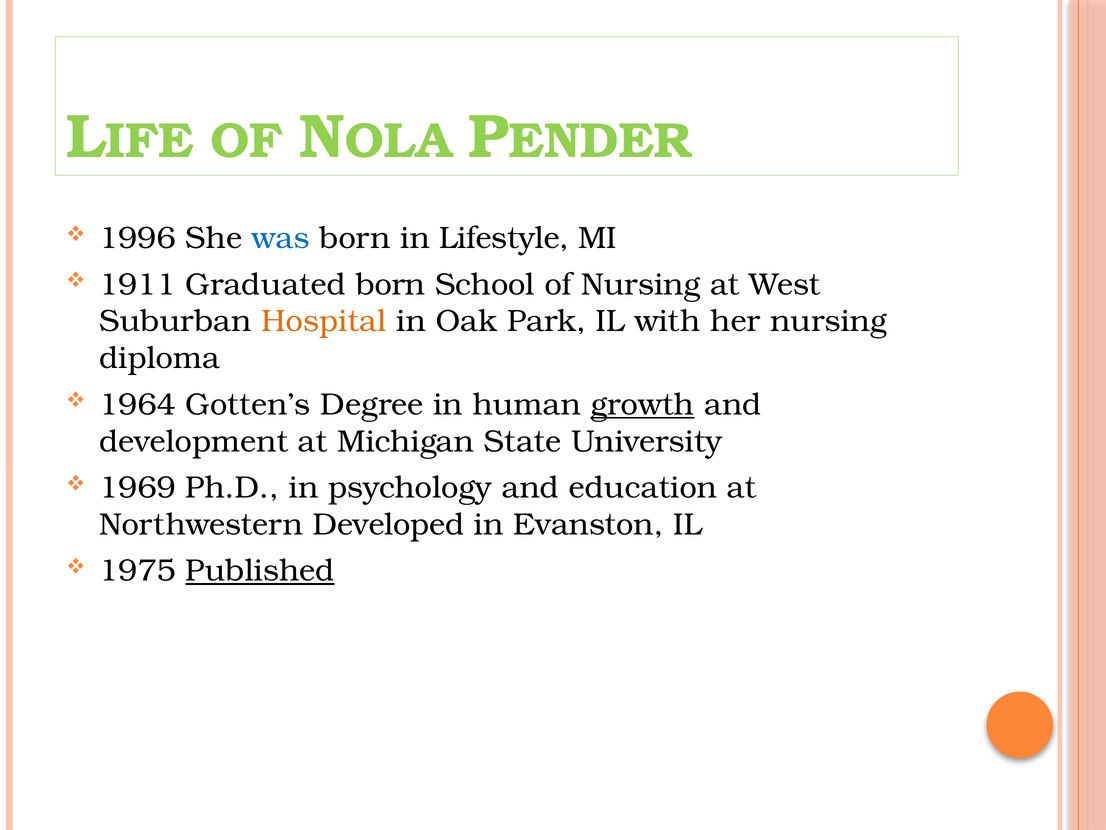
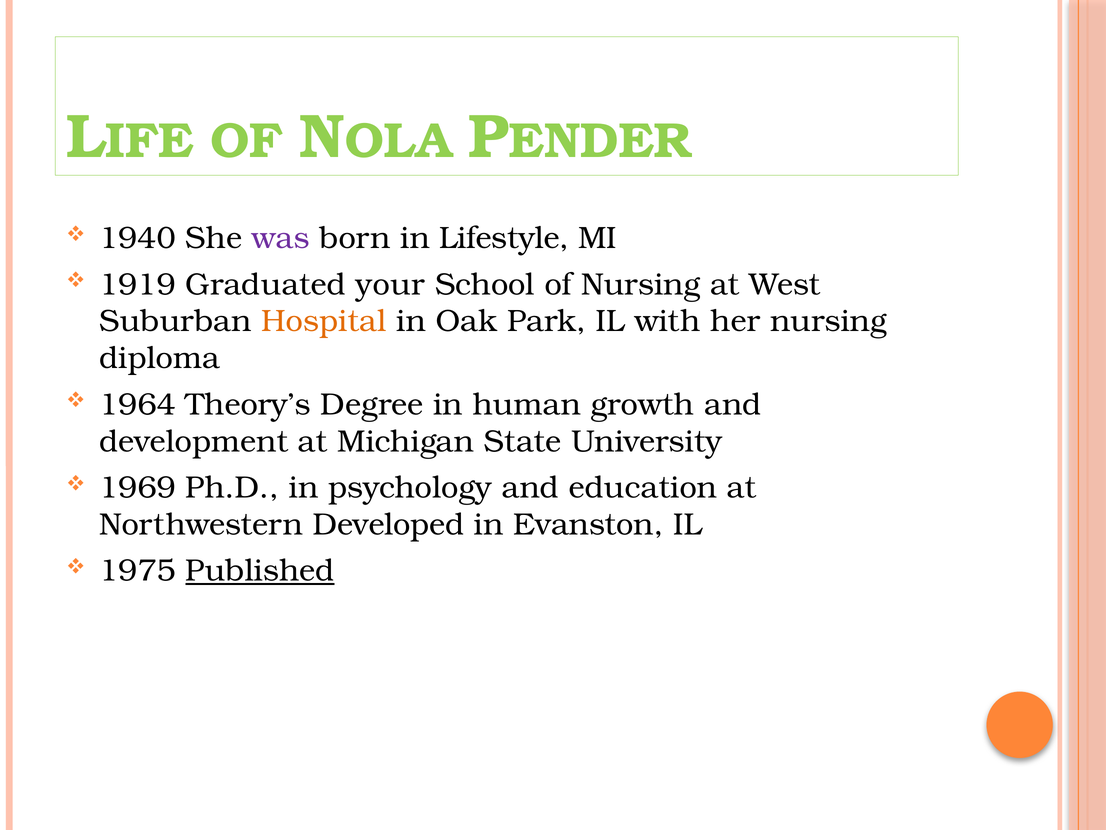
1996: 1996 -> 1940 (137, 238)
was colour: blue -> purple (281, 238)
1911: 1911 -> 1919 (137, 284)
Graduated born: born -> your (390, 284)
Gotten’s: Gotten’s -> Theory’s (248, 404)
growth underline: present -> none (642, 404)
